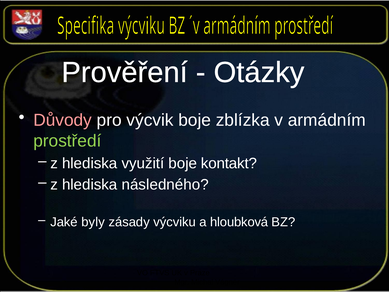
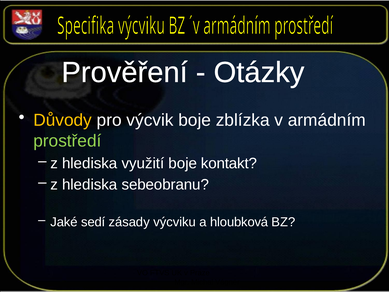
Důvody colour: pink -> yellow (63, 120)
následného: následného -> sebeobranu (165, 184)
byly: byly -> sedí (93, 222)
